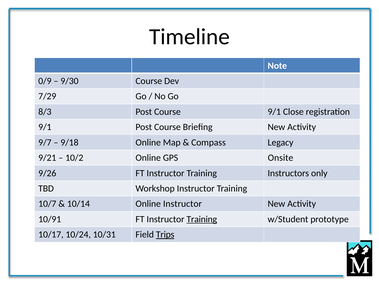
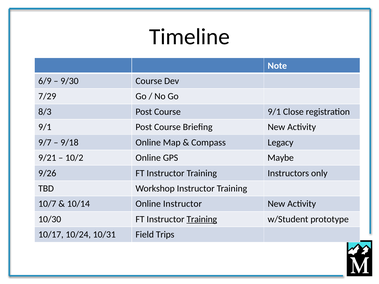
0/9: 0/9 -> 6/9 (45, 81)
Onsite: Onsite -> Maybe (281, 158)
10/91: 10/91 -> 10/30 (50, 219)
Trips underline: present -> none (165, 235)
